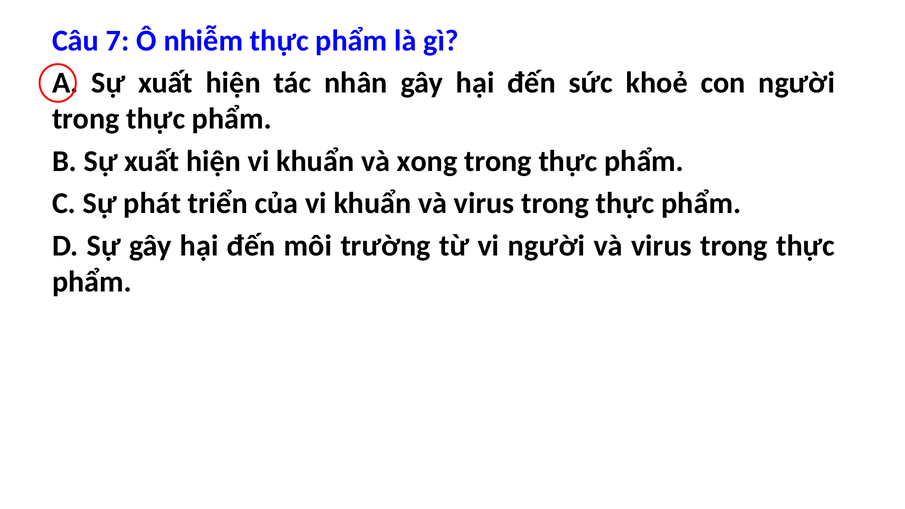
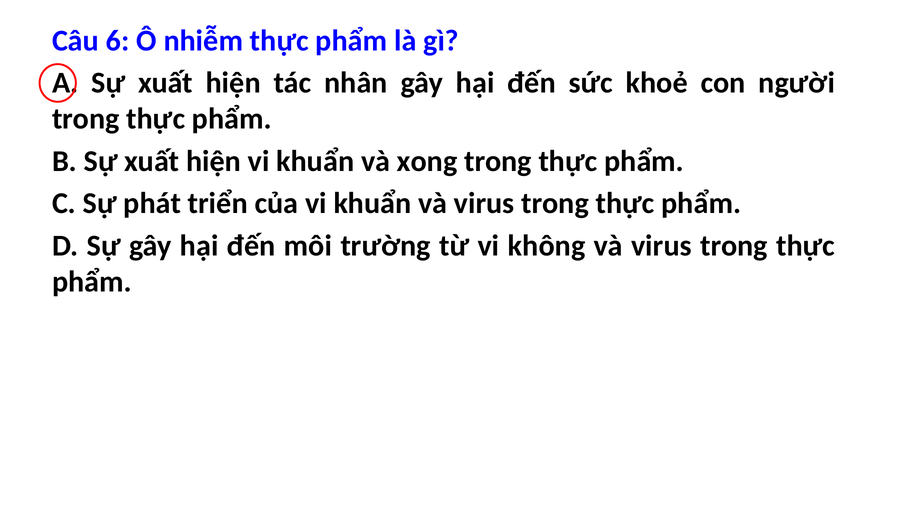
7: 7 -> 6 (118, 41)
vi người: người -> không (547, 246)
